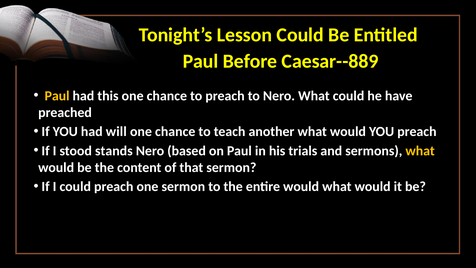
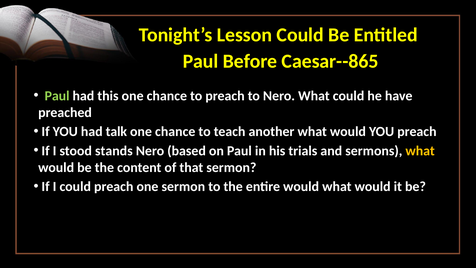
Caesar--889: Caesar--889 -> Caesar--865 (330, 61)
Paul colour: yellow -> light green (57, 96)
will: will -> talk (116, 132)
